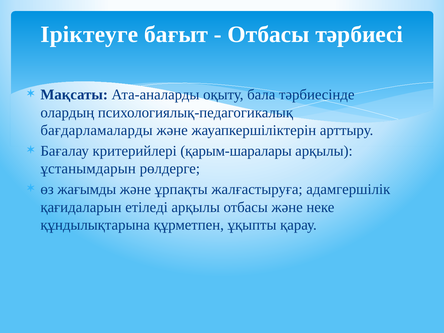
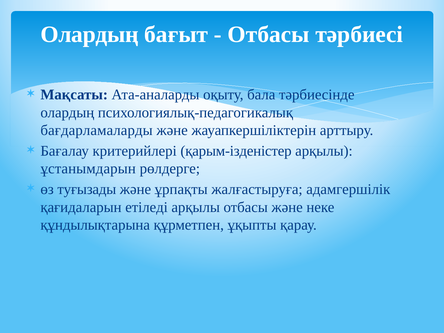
Іріктеуге: Іріктеуге -> Олардың (90, 34)
қарым-шаралары: қарым-шаралары -> қарым-ізденістер (236, 151)
жағымды: жағымды -> туғызады (87, 189)
